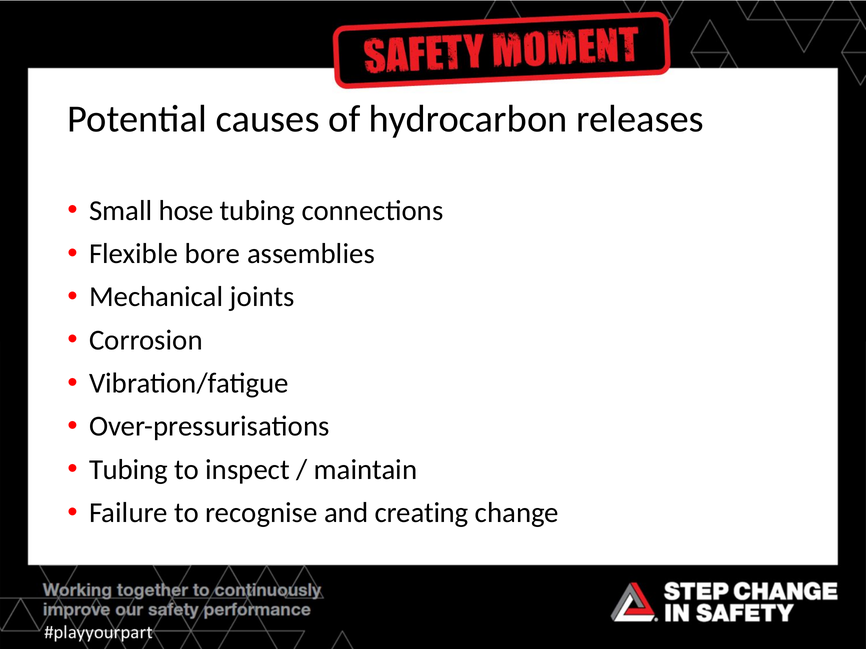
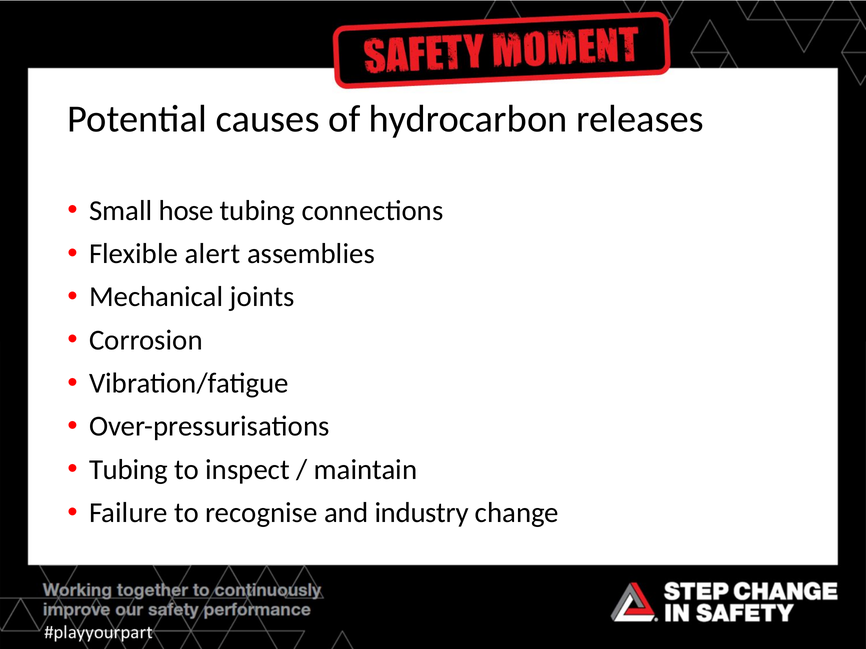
bore: bore -> alert (212, 254)
creating: creating -> industry (422, 513)
